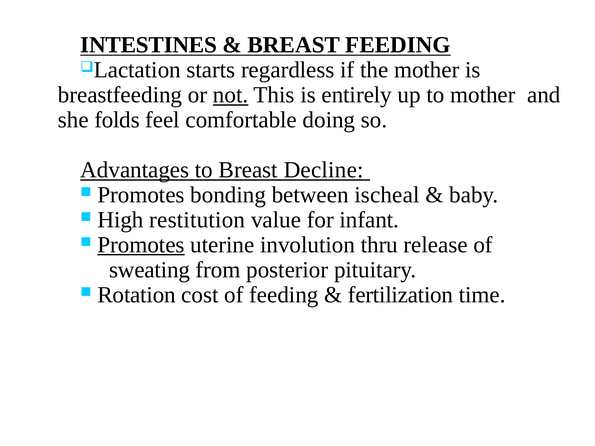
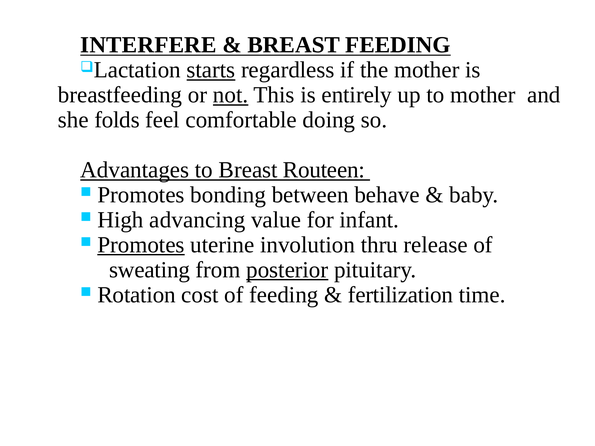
INTESTINES: INTESTINES -> INTERFERE (148, 45)
starts underline: none -> present (211, 70)
Decline: Decline -> Routeen (324, 170)
ischeal: ischeal -> behave (387, 195)
restitution: restitution -> advancing (197, 220)
posterior underline: none -> present (287, 270)
